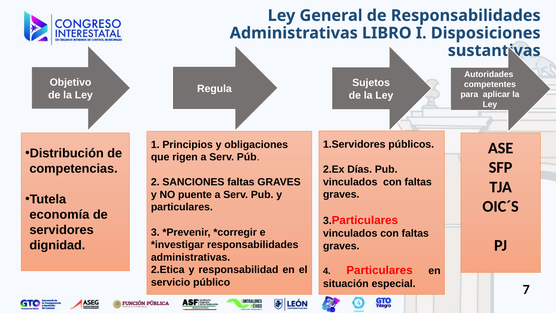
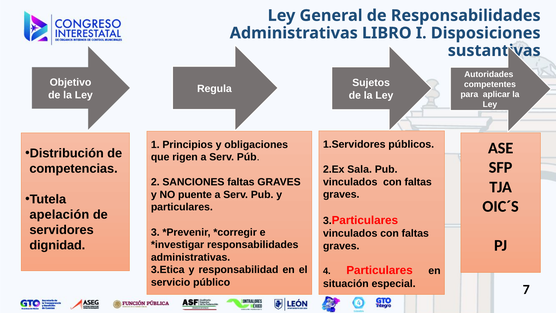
Días: Días -> Sala (360, 169)
economía: economía -> apelación (59, 214)
2.Etica: 2.Etica -> 3.Etica (168, 270)
